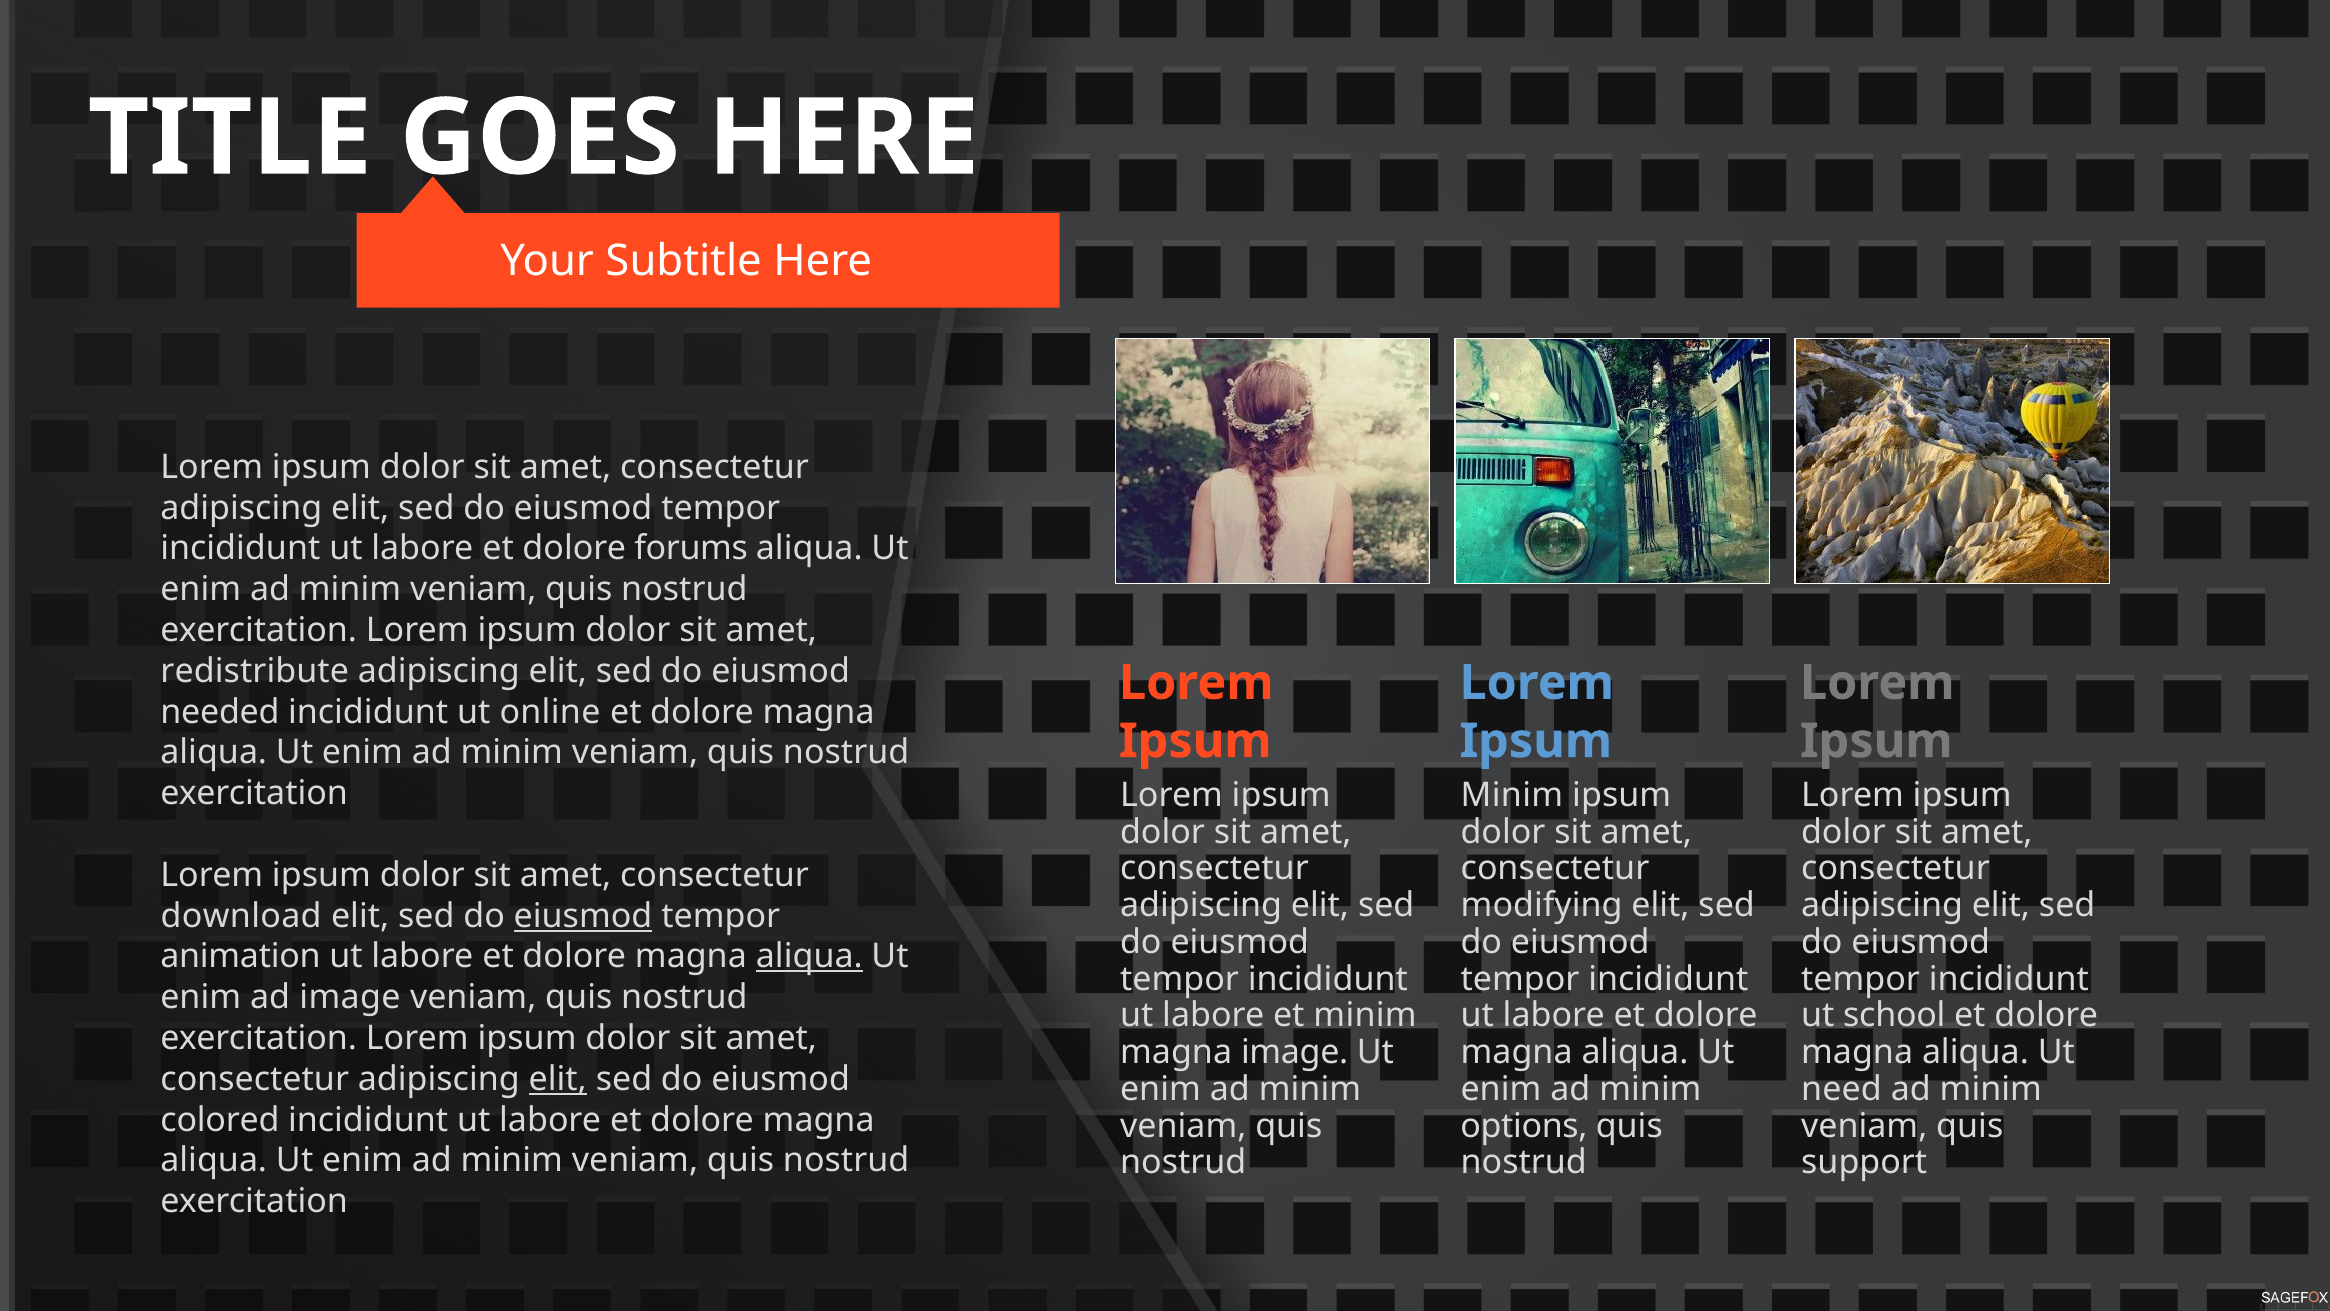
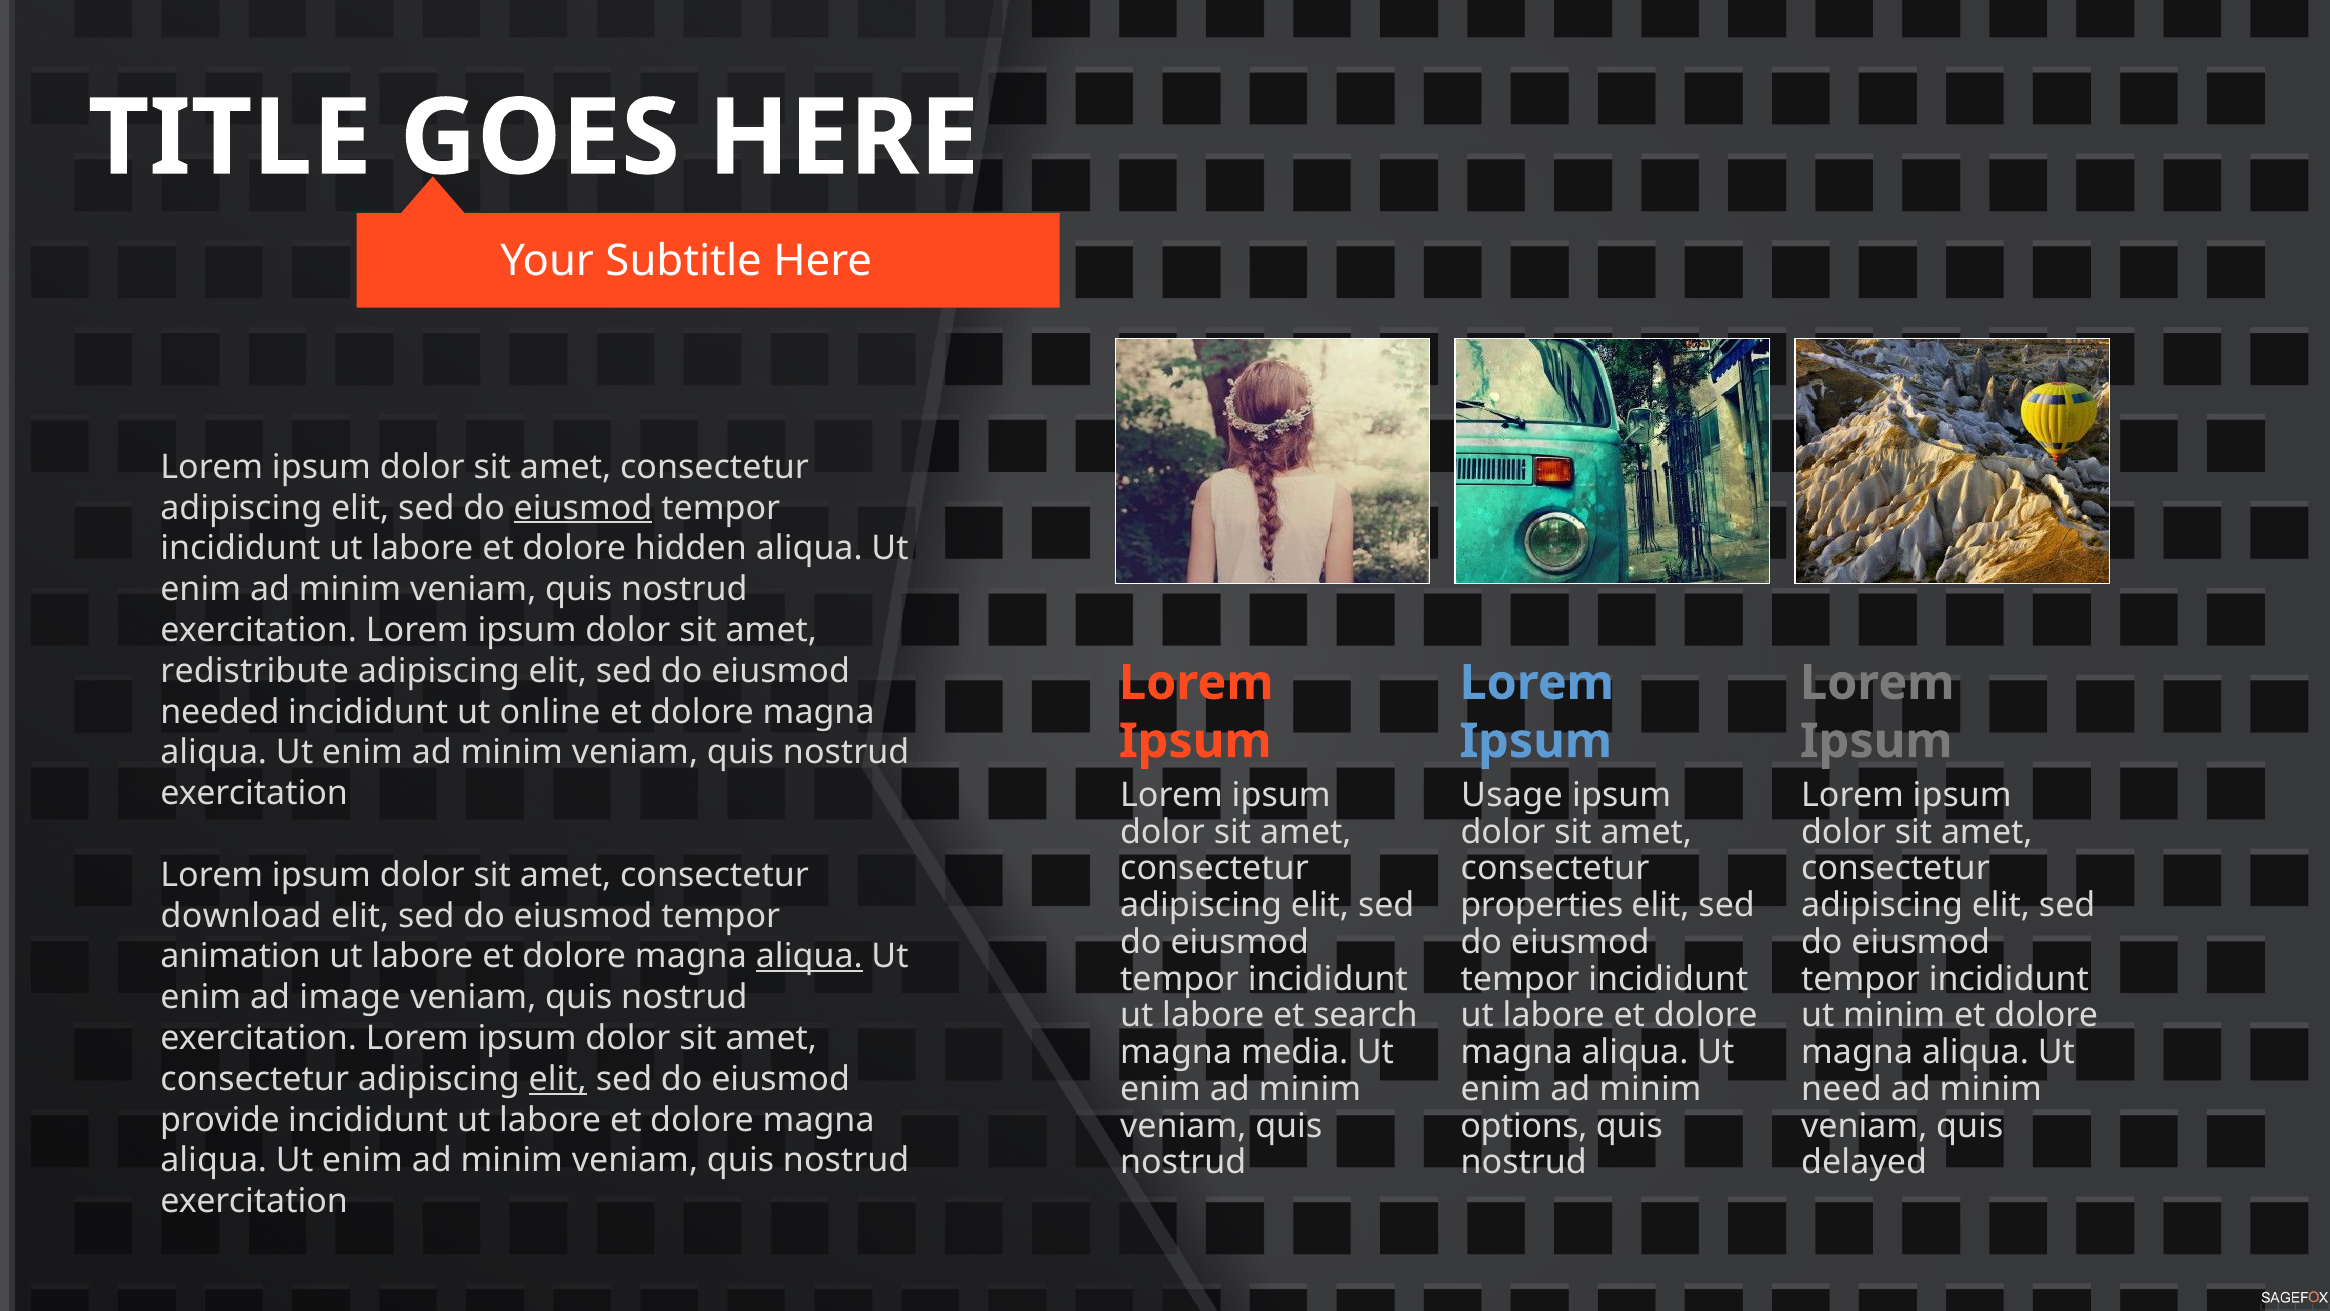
eiusmod underline: none -> present (583, 508)
forums: forums -> hidden (691, 548)
Minim: Minim -> Usage (1512, 795)
modifying: modifying -> properties (1542, 905)
eiusmod underline: present -> none (583, 916)
et minim: minim -> search (1365, 1015)
ut school: school -> minim (1894, 1015)
magna image: image -> media (1295, 1052)
colored: colored -> provide (220, 1120)
support: support -> delayed (1864, 1162)
